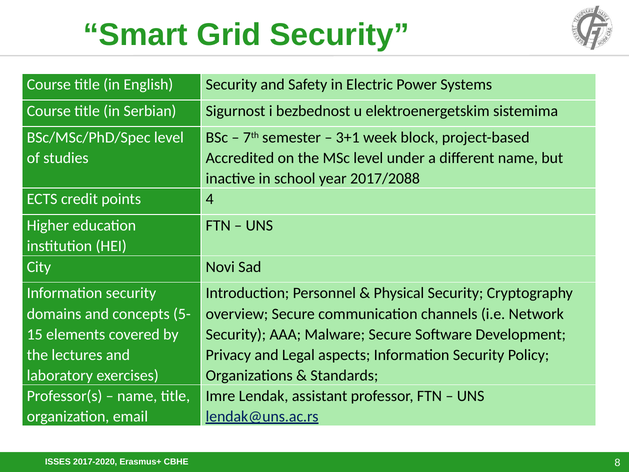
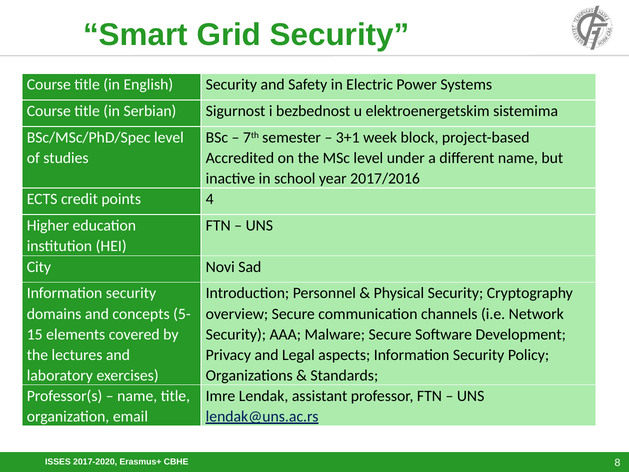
2017/2088: 2017/2088 -> 2017/2016 (385, 179)
